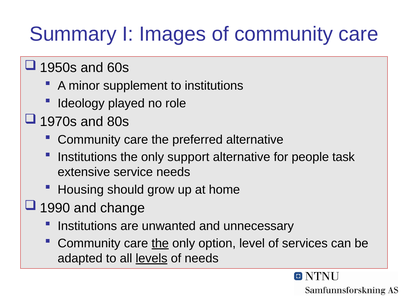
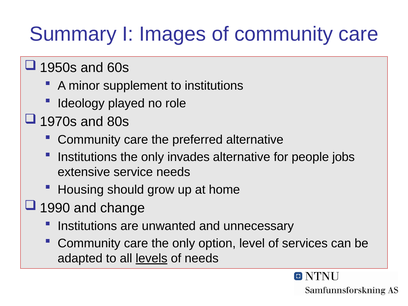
support: support -> invades (189, 157)
task: task -> jobs (344, 157)
the underline: present -> none (160, 243)
